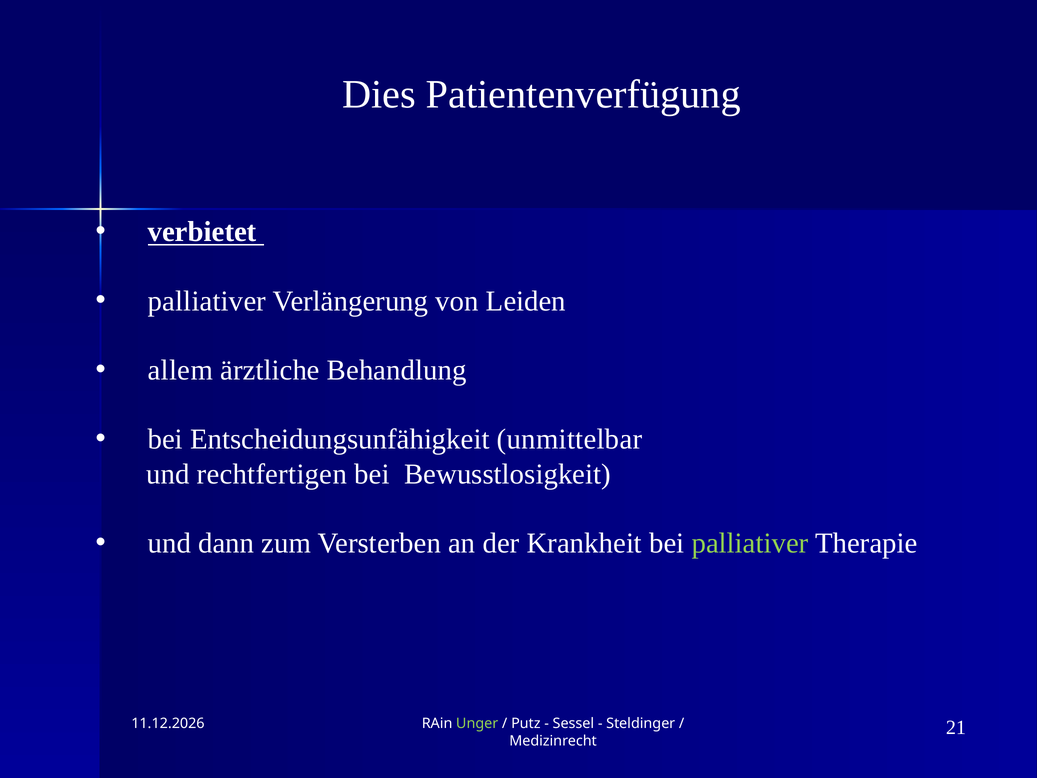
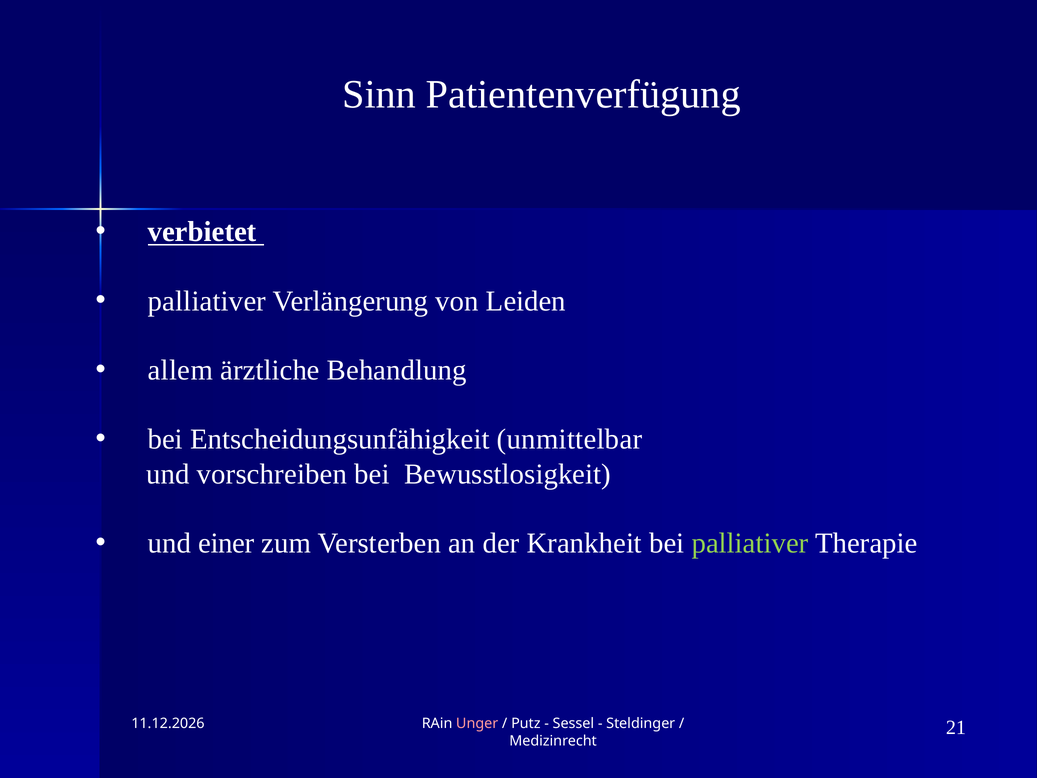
Dies: Dies -> Sinn (379, 94)
rechtfertigen: rechtfertigen -> vorschreiben (272, 474)
dann: dann -> einer (226, 543)
Unger colour: light green -> pink (477, 723)
